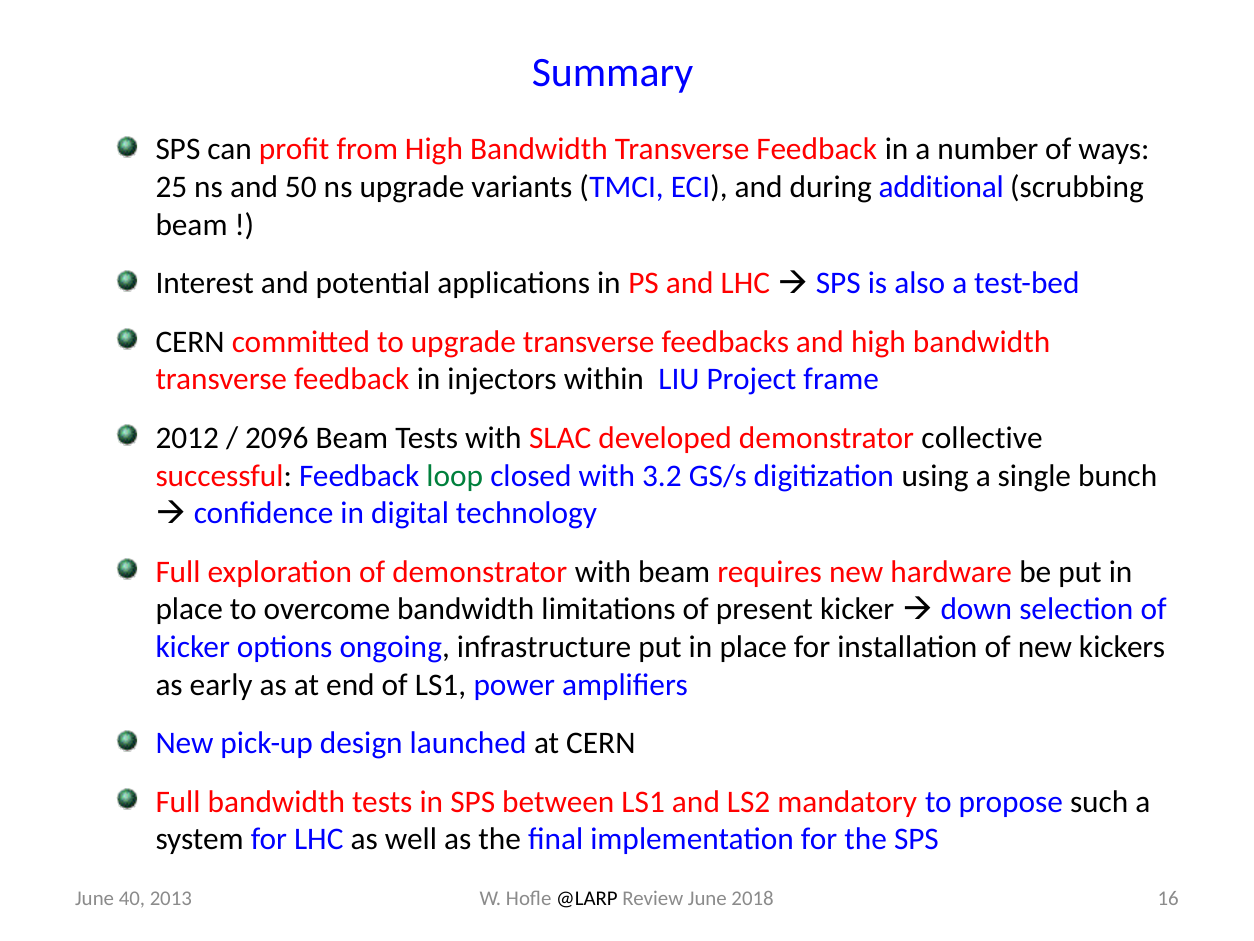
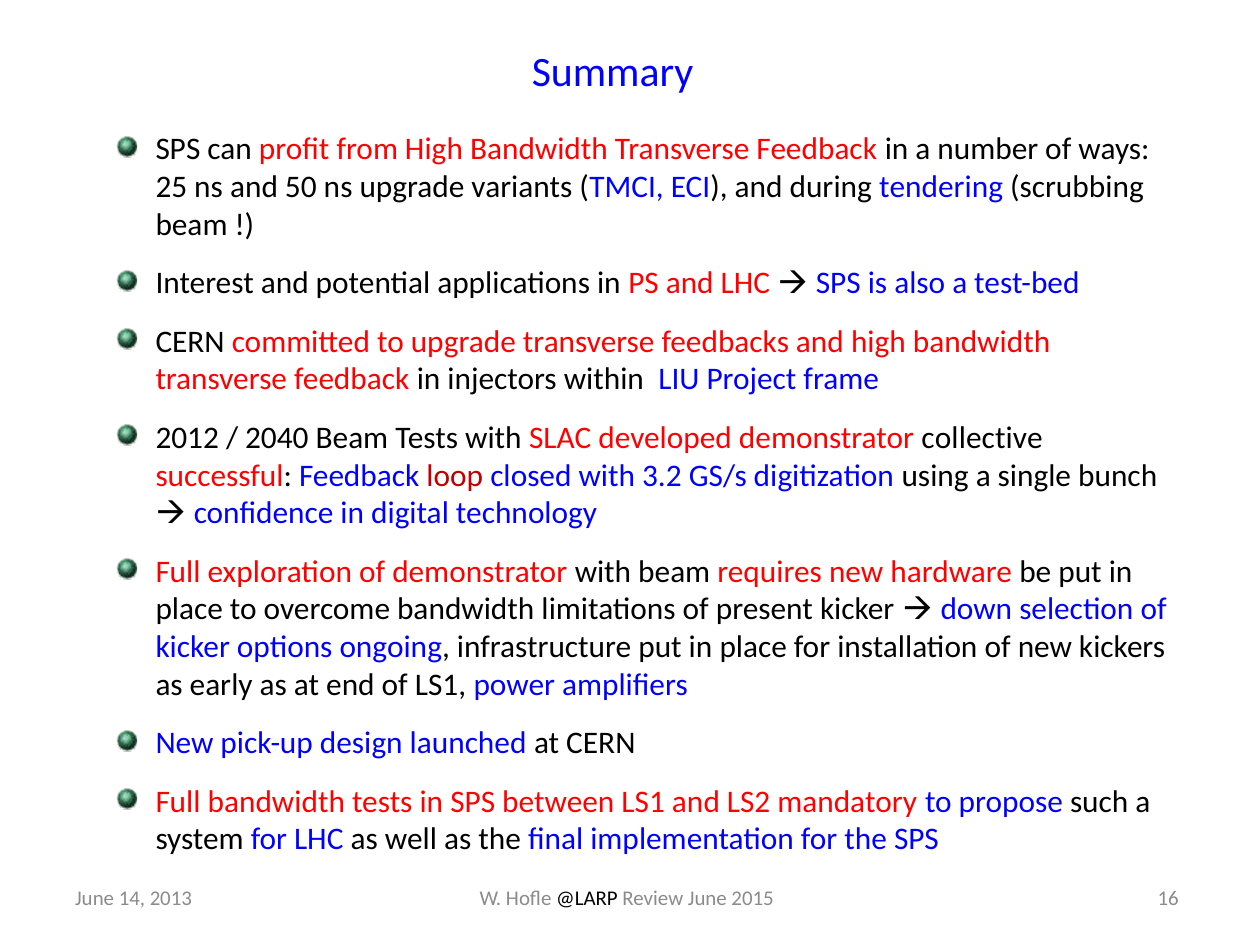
additional: additional -> tendering (941, 187)
2096: 2096 -> 2040 (277, 438)
loop colour: green -> red (455, 475)
40: 40 -> 14 (132, 898)
2018: 2018 -> 2015 (753, 898)
